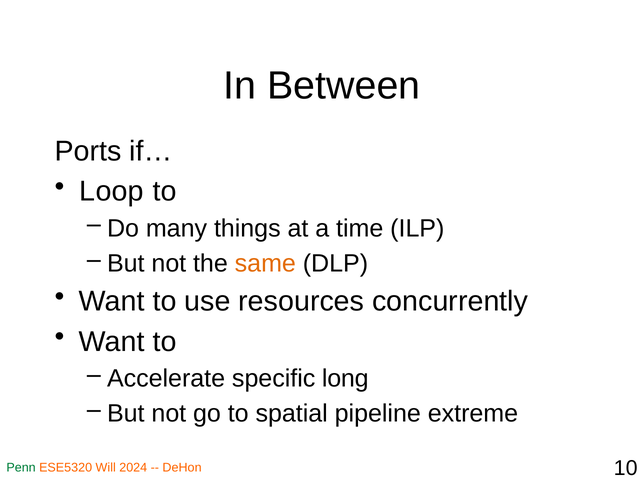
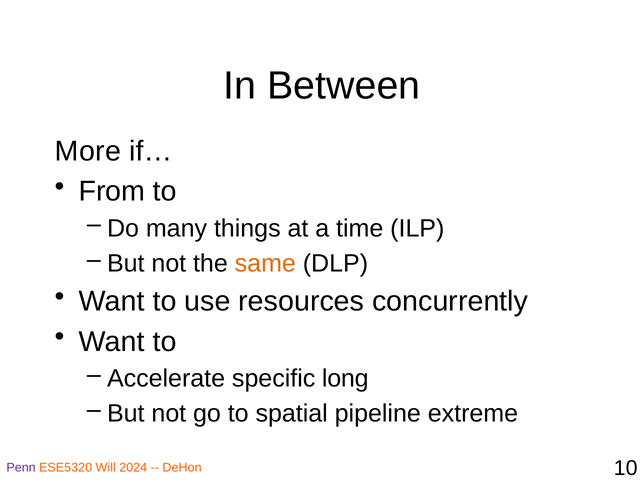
Ports: Ports -> More (88, 151)
Loop: Loop -> From (112, 191)
Penn colour: green -> purple (21, 468)
